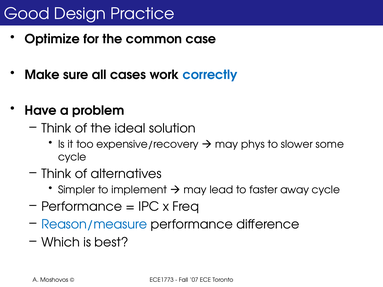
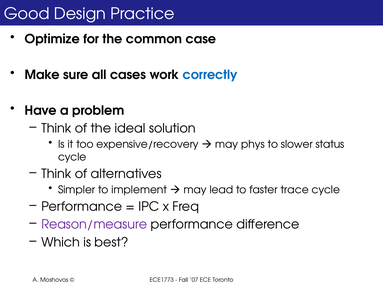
some: some -> status (330, 145)
away: away -> trace (295, 190)
Reason/measure colour: blue -> purple (94, 225)
